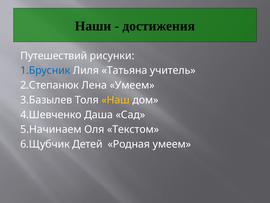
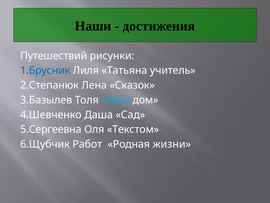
Лена Умеем: Умеем -> Сказок (132, 85)
Наш colour: yellow -> light blue (116, 100)
5.Начинаем: 5.Начинаем -> 5.Сергеевна (51, 129)
Детей: Детей -> Работ (87, 144)
Родная умеем: умеем -> жизни (172, 144)
